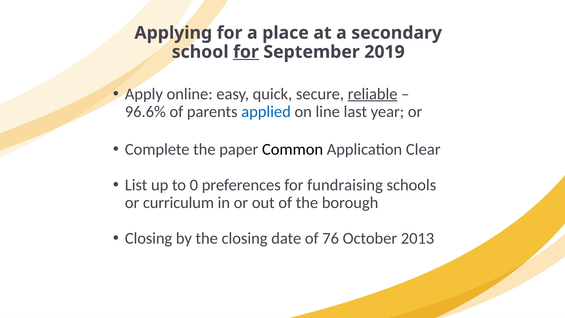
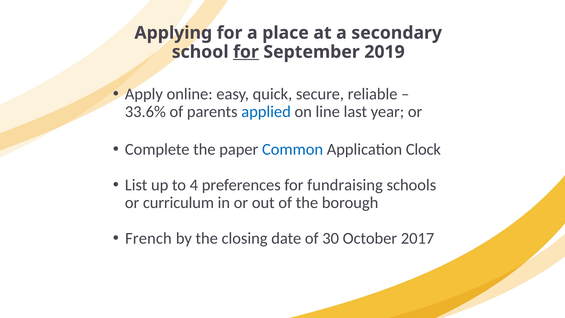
reliable underline: present -> none (373, 94)
96.6%: 96.6% -> 33.6% (145, 112)
Common colour: black -> blue (293, 149)
Clear: Clear -> Clock (423, 149)
0: 0 -> 4 (194, 185)
Closing: Closing -> French (148, 238)
76: 76 -> 30 (331, 238)
2013: 2013 -> 2017 (418, 238)
